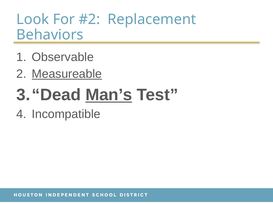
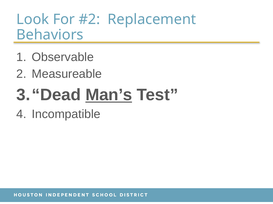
Measureable underline: present -> none (67, 74)
